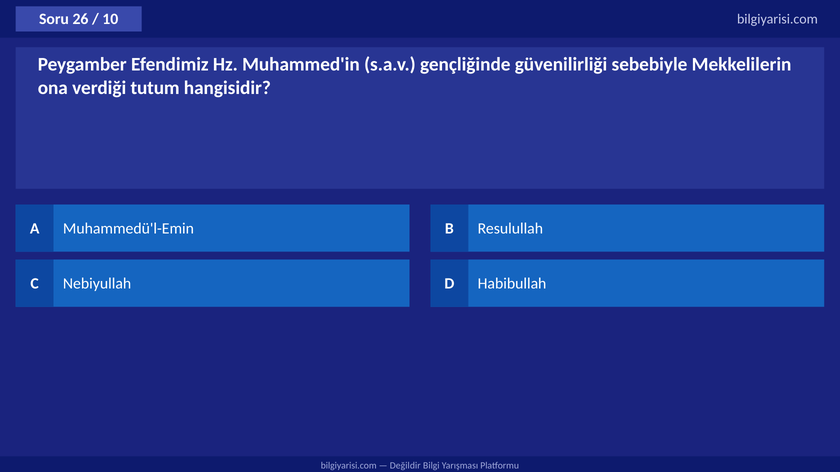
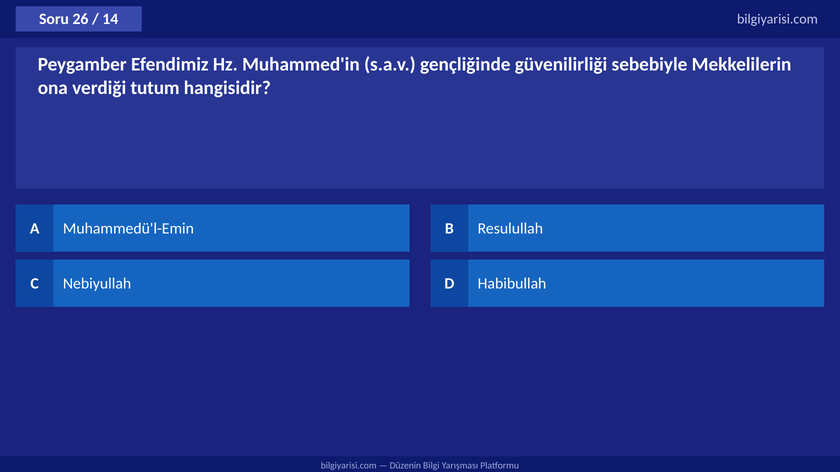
10: 10 -> 14 (110, 19)
Değildir: Değildir -> Düzenin (405, 466)
